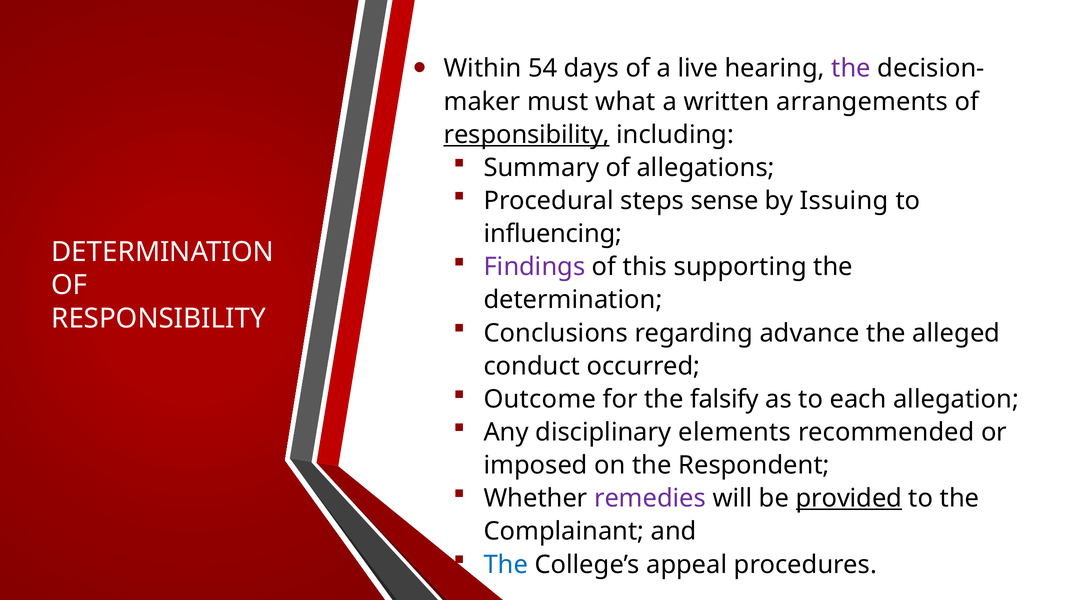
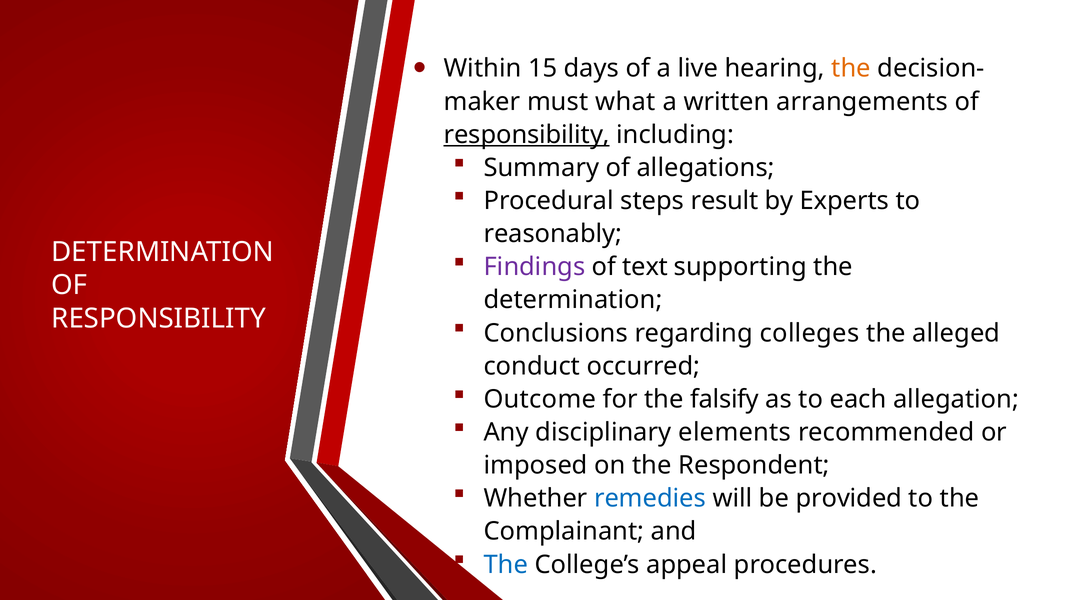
54: 54 -> 15 (543, 68)
the colour: purple -> orange (851, 68)
sense: sense -> result (725, 201)
Issuing: Issuing -> Experts (844, 201)
influencing: influencing -> reasonably (553, 234)
this: this -> text (645, 267)
advance: advance -> colleges (810, 333)
remedies colour: purple -> blue (650, 498)
provided underline: present -> none (849, 498)
